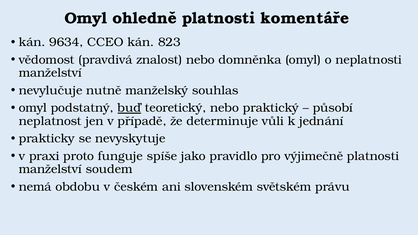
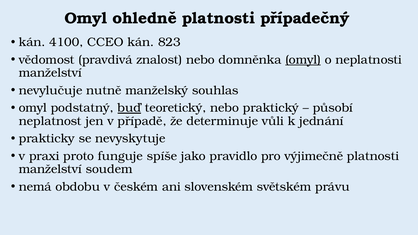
komentáře: komentáře -> případečný (305, 18)
9634: 9634 -> 4100 (66, 42)
omyl underline: none -> present (303, 60)
